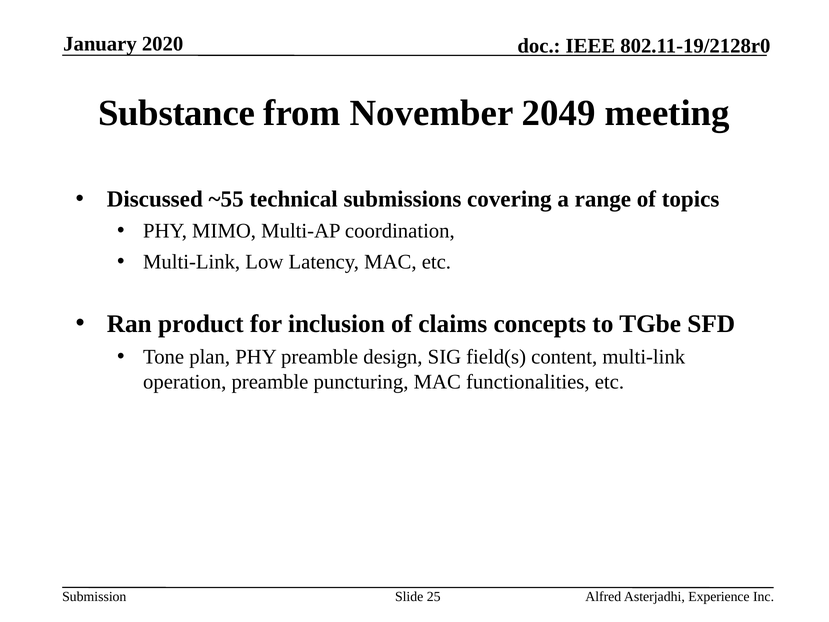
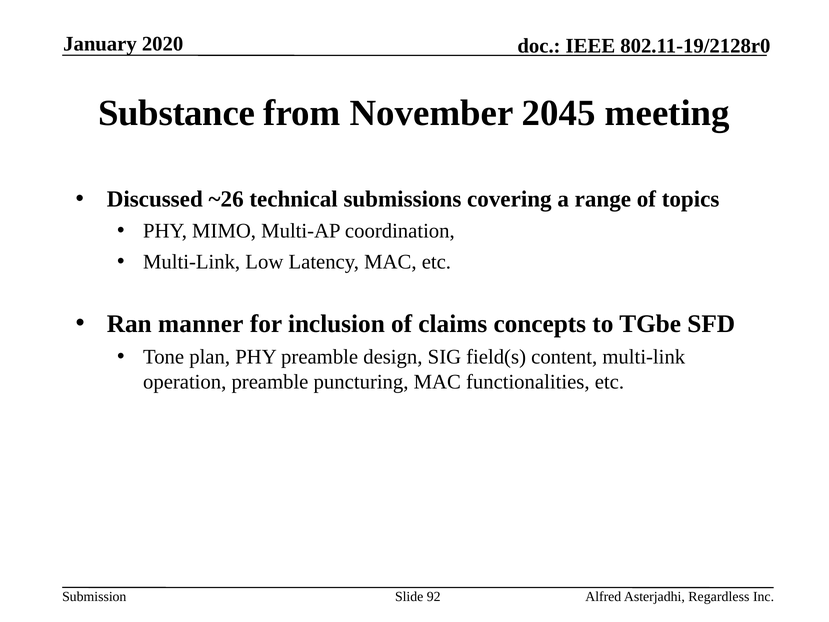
2049: 2049 -> 2045 (559, 113)
~55: ~55 -> ~26 (226, 199)
product: product -> manner (201, 324)
25: 25 -> 92 (434, 596)
Experience: Experience -> Regardless (719, 596)
